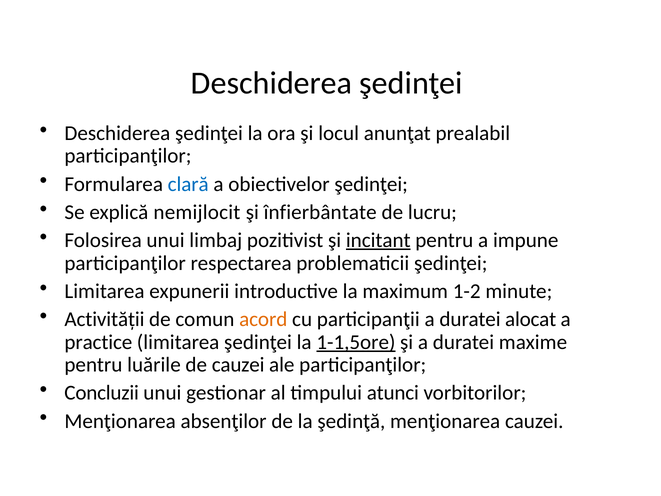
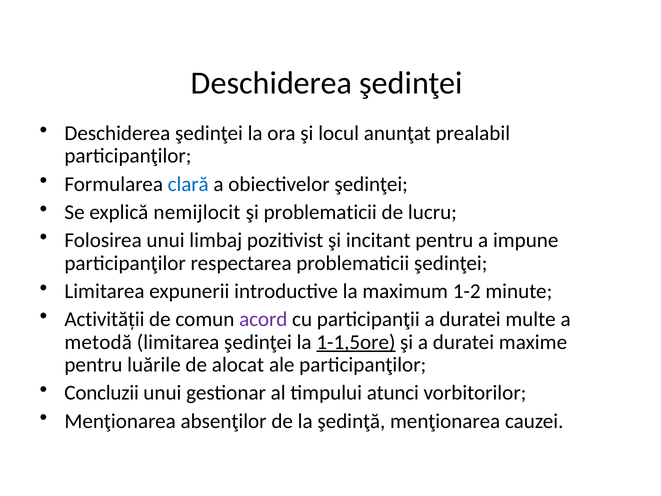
şi înfierbântate: înfierbântate -> problematicii (320, 212)
incitant underline: present -> none (378, 240)
acord colour: orange -> purple (263, 319)
alocat: alocat -> multe (531, 319)
practice: practice -> metodă (98, 342)
de cauzei: cauzei -> alocat (238, 365)
